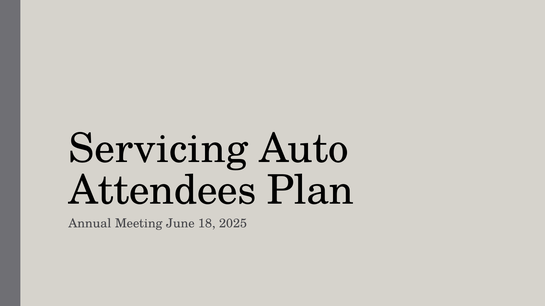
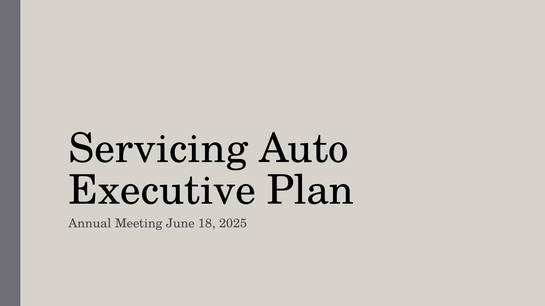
Attendees: Attendees -> Executive (162, 191)
